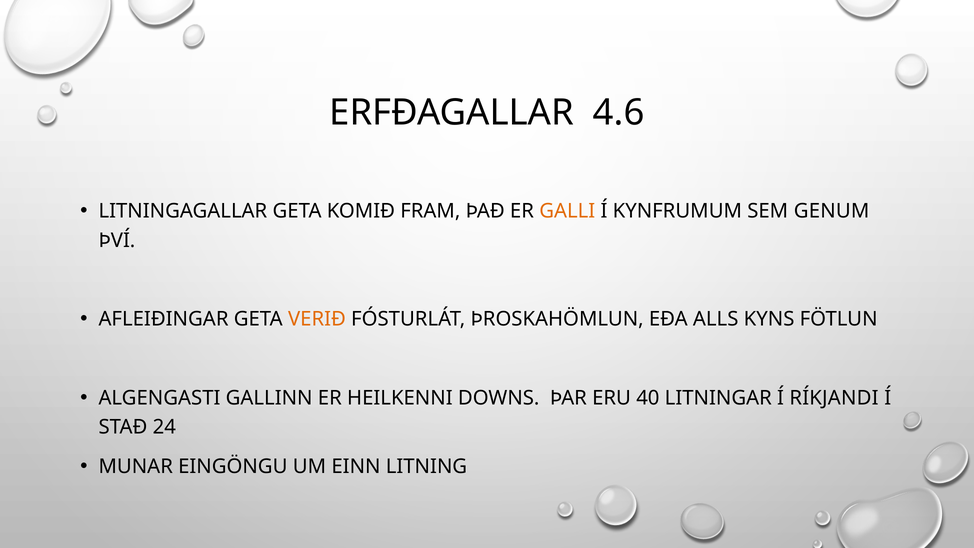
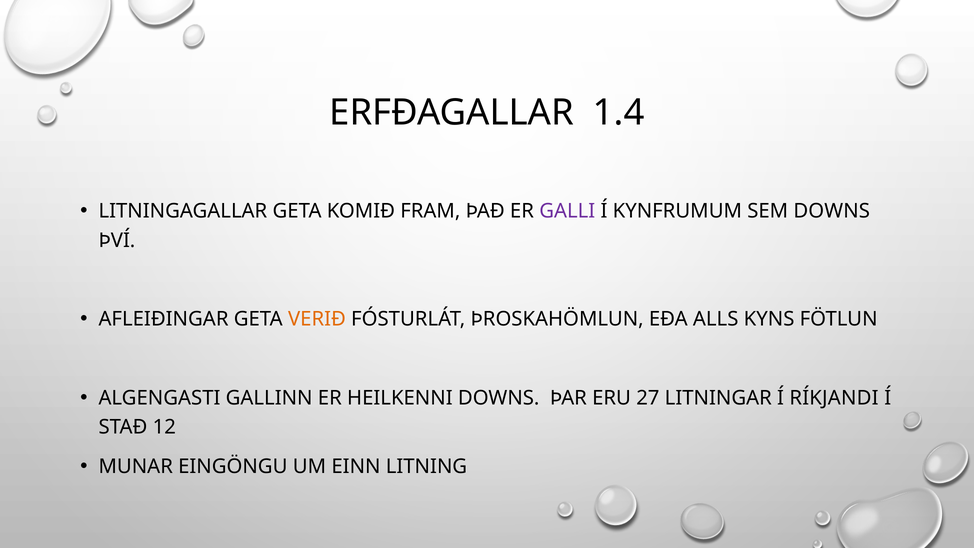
4.6: 4.6 -> 1.4 (619, 113)
GALLI colour: orange -> purple (567, 211)
SEM GENUM: GENUM -> DOWNS (832, 211)
40: 40 -> 27 (648, 398)
24: 24 -> 12 (164, 427)
